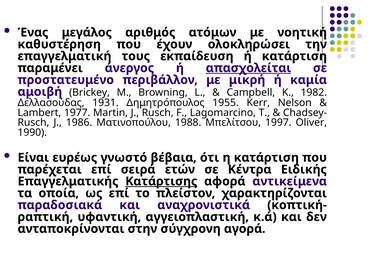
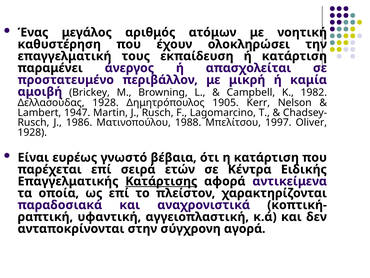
απασχολείται underline: present -> none (248, 68)
Δελλασούδας 1931: 1931 -> 1928 (106, 103)
1955: 1955 -> 1905 (226, 103)
1977: 1977 -> 1947 (77, 112)
1990: 1990 -> 1928 (32, 132)
